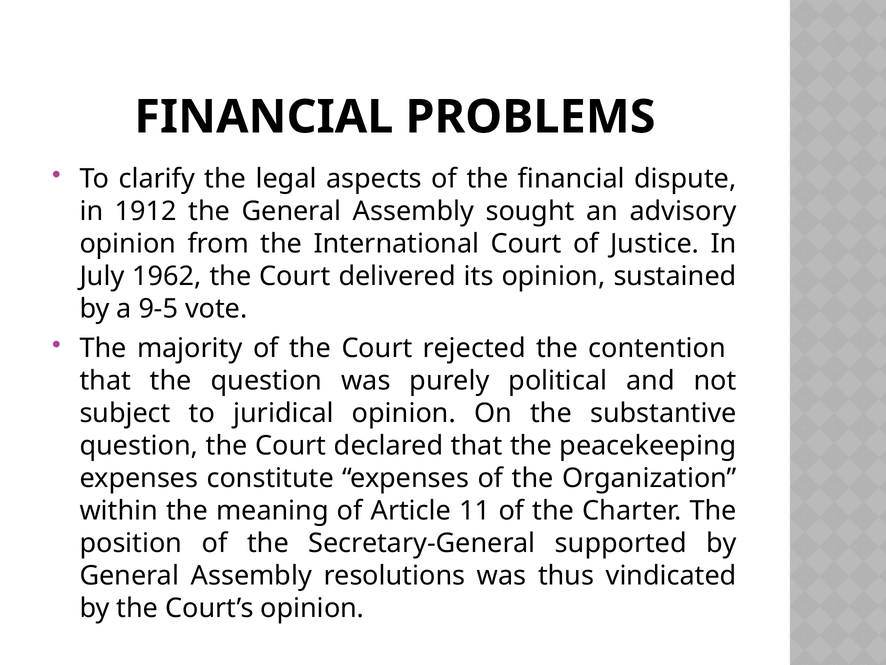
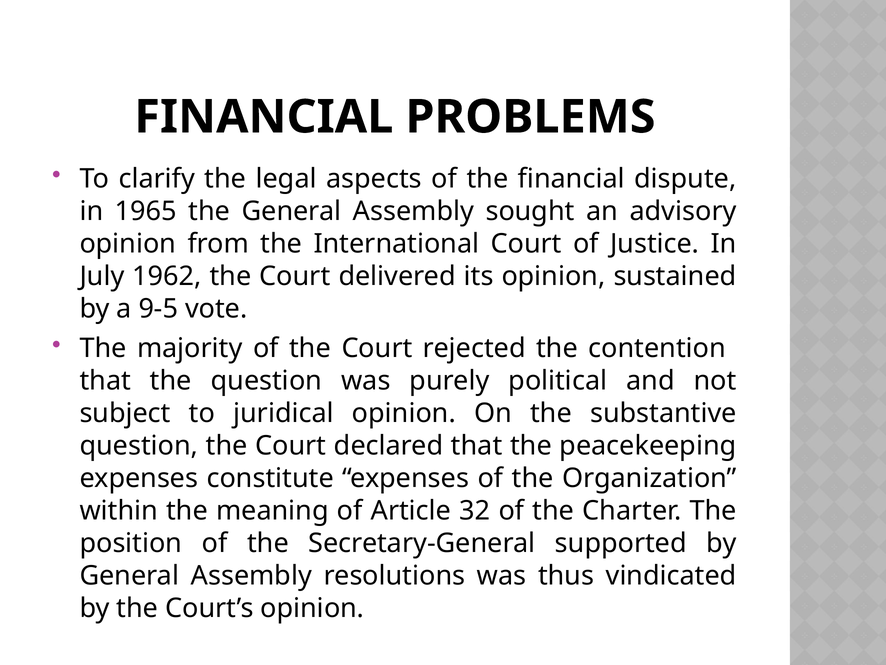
1912: 1912 -> 1965 (146, 211)
11: 11 -> 32 (475, 511)
